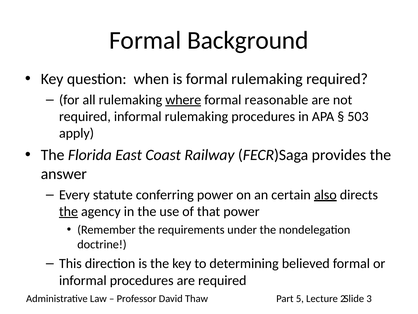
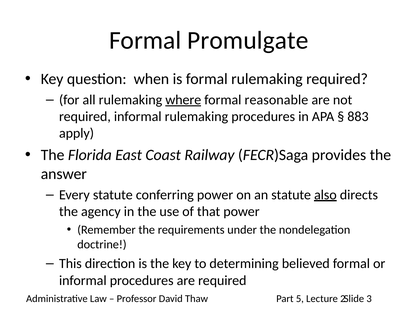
Background: Background -> Promulgate (248, 40)
503: 503 -> 883 (358, 116)
an certain: certain -> statute (291, 194)
the underline: present -> none (68, 211)
